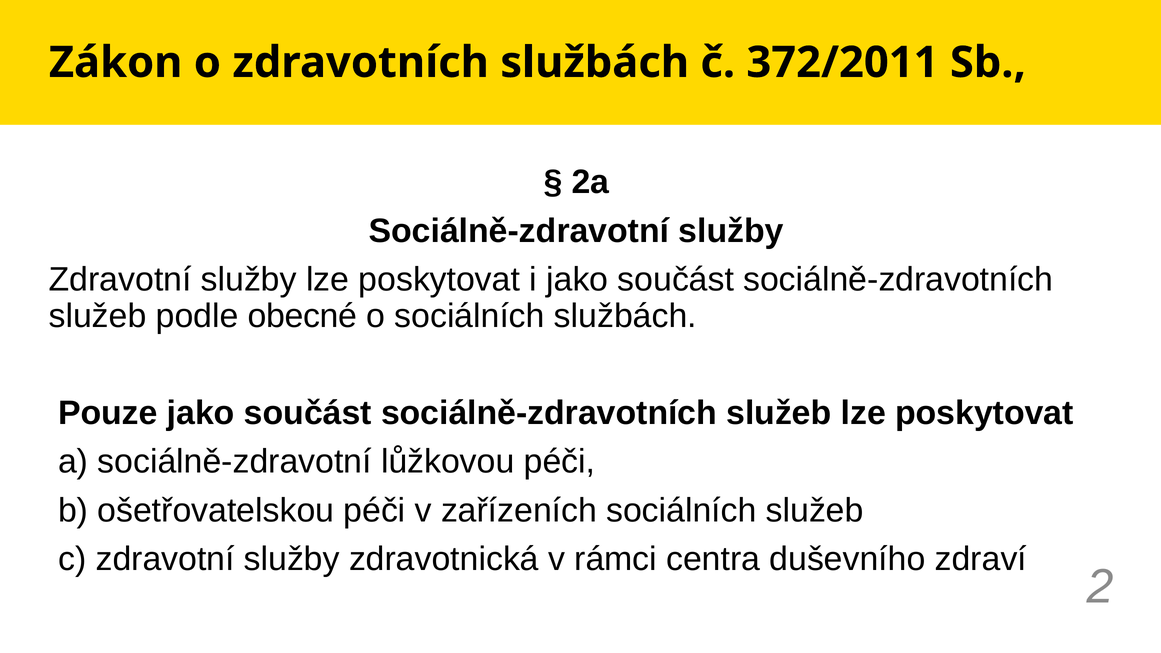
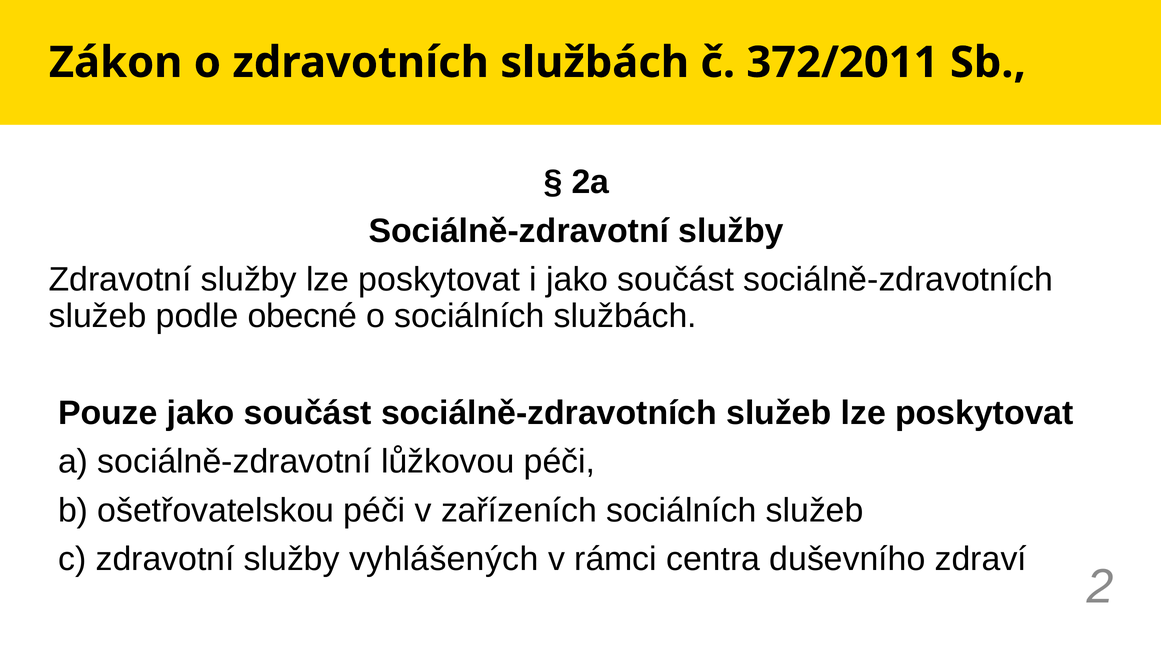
zdravotnická: zdravotnická -> vyhlášených (444, 559)
